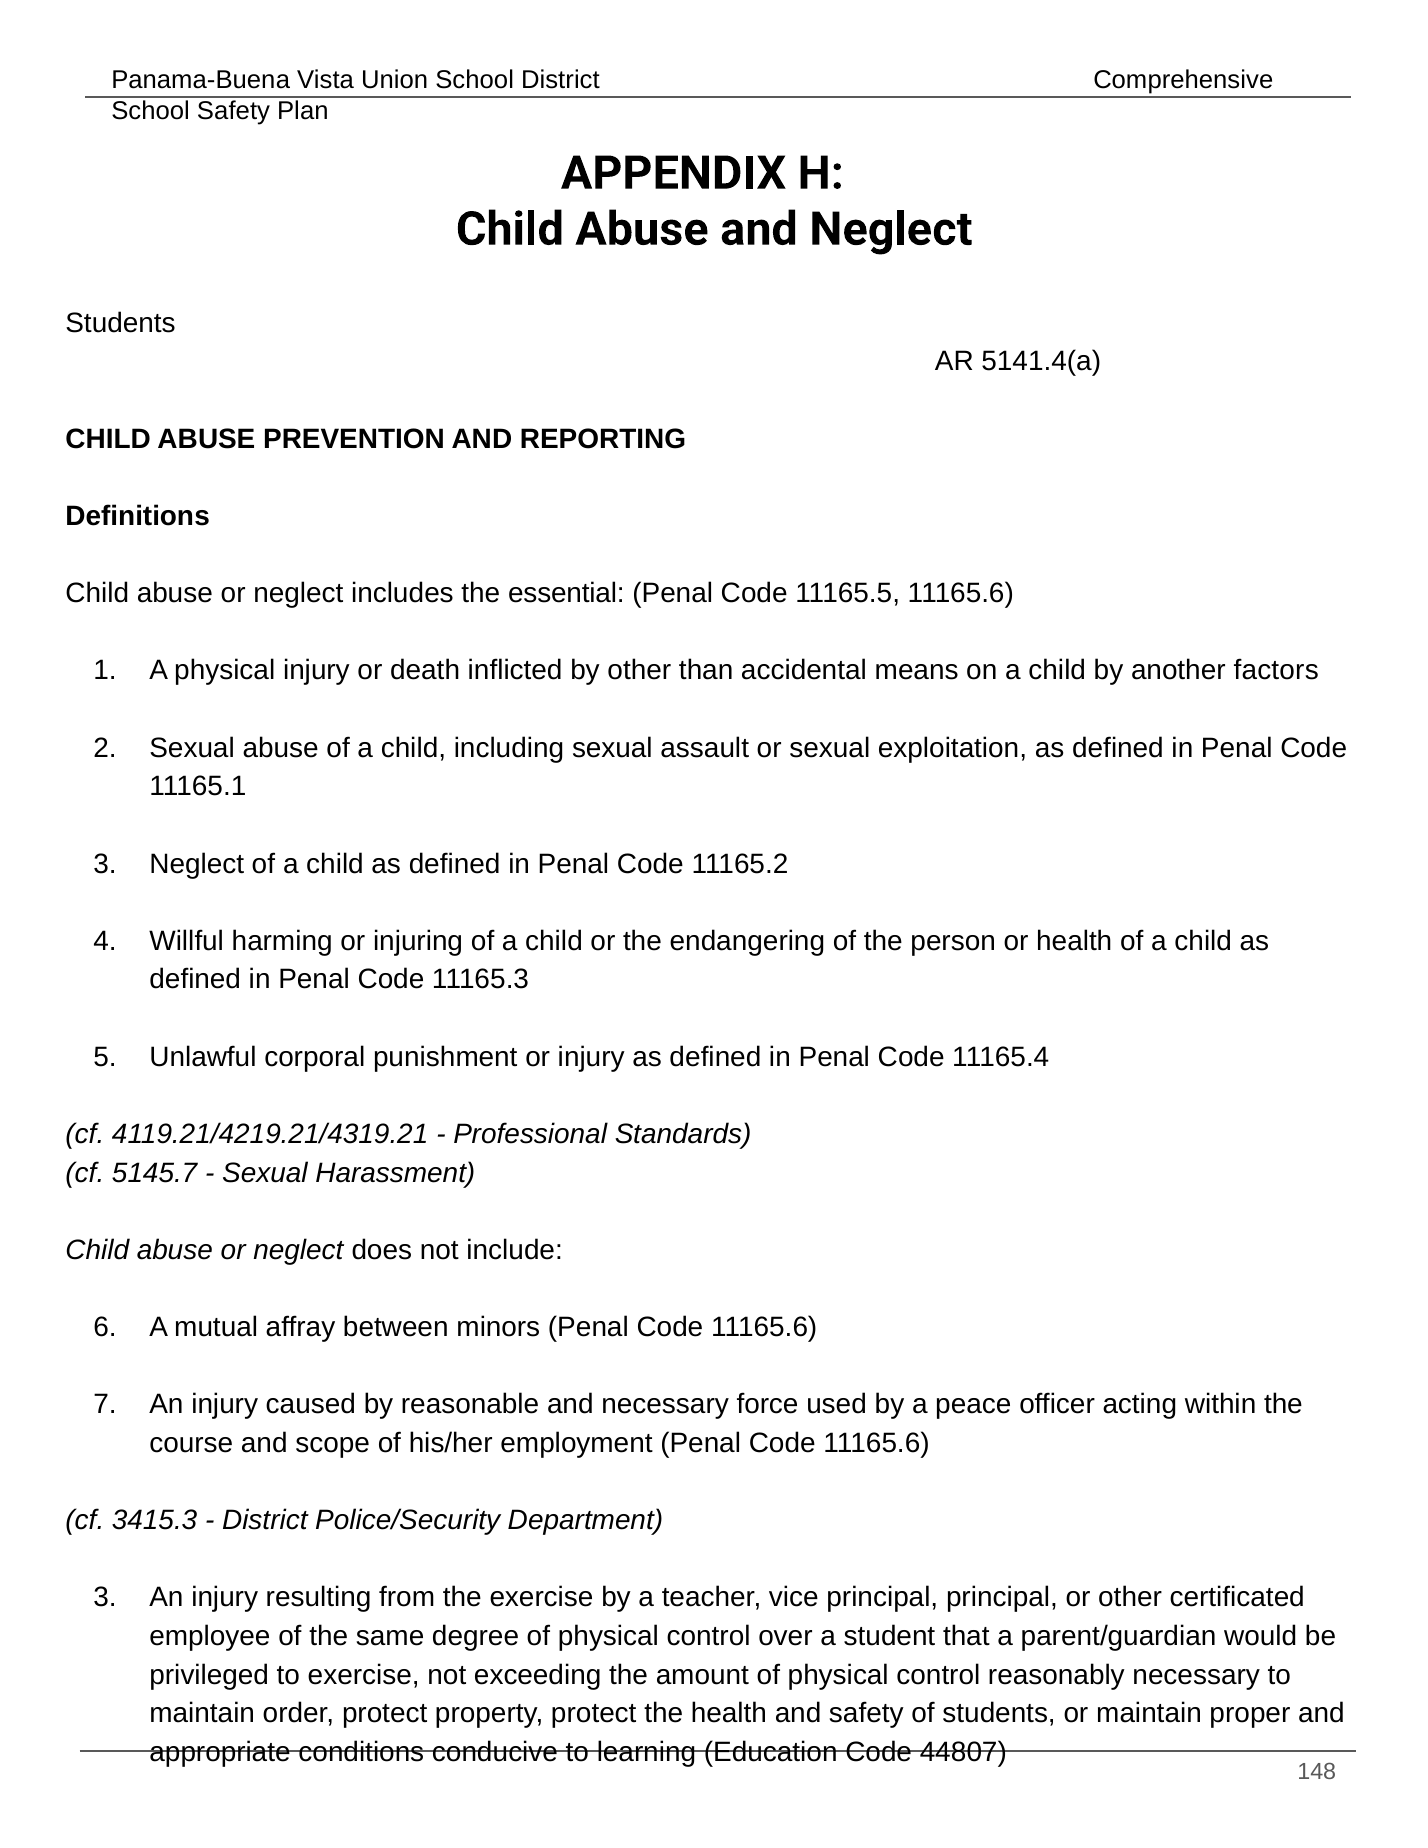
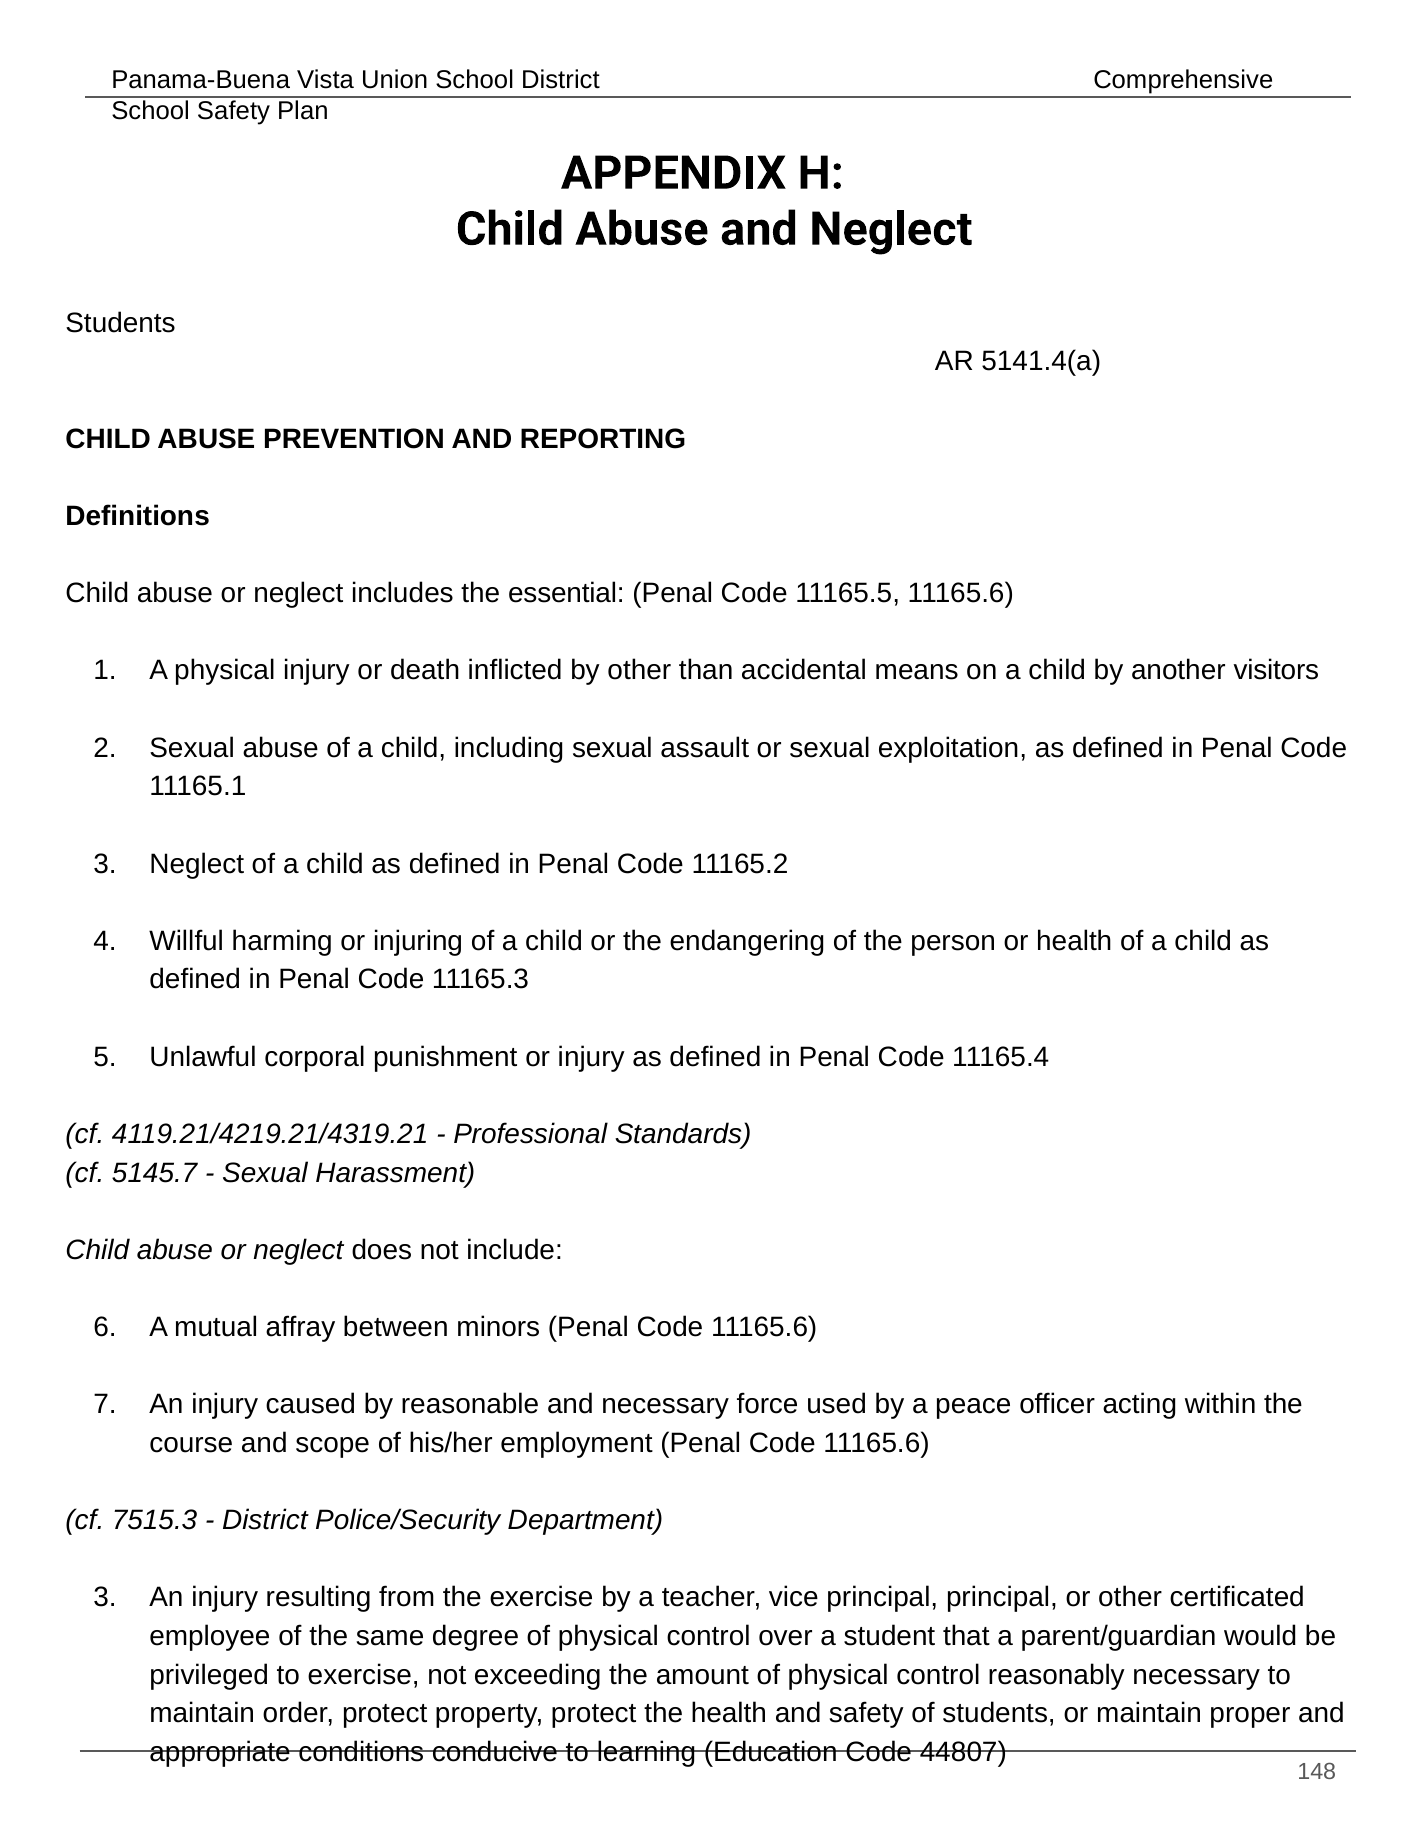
factors: factors -> visitors (1276, 671)
3415.3: 3415.3 -> 7515.3 (155, 1520)
